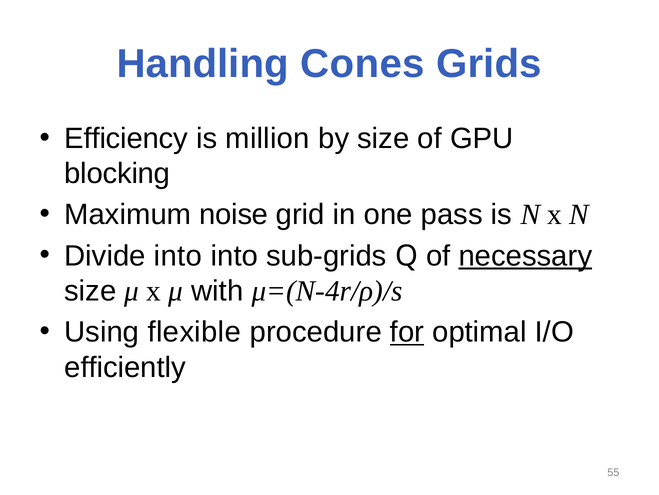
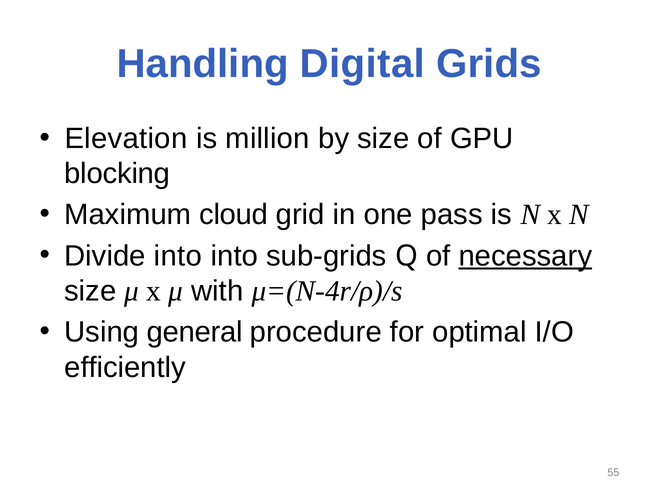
Cones: Cones -> Digital (362, 64)
Efficiency: Efficiency -> Elevation (126, 138)
noise: noise -> cloud (234, 214)
flexible: flexible -> general (195, 332)
for underline: present -> none (407, 332)
